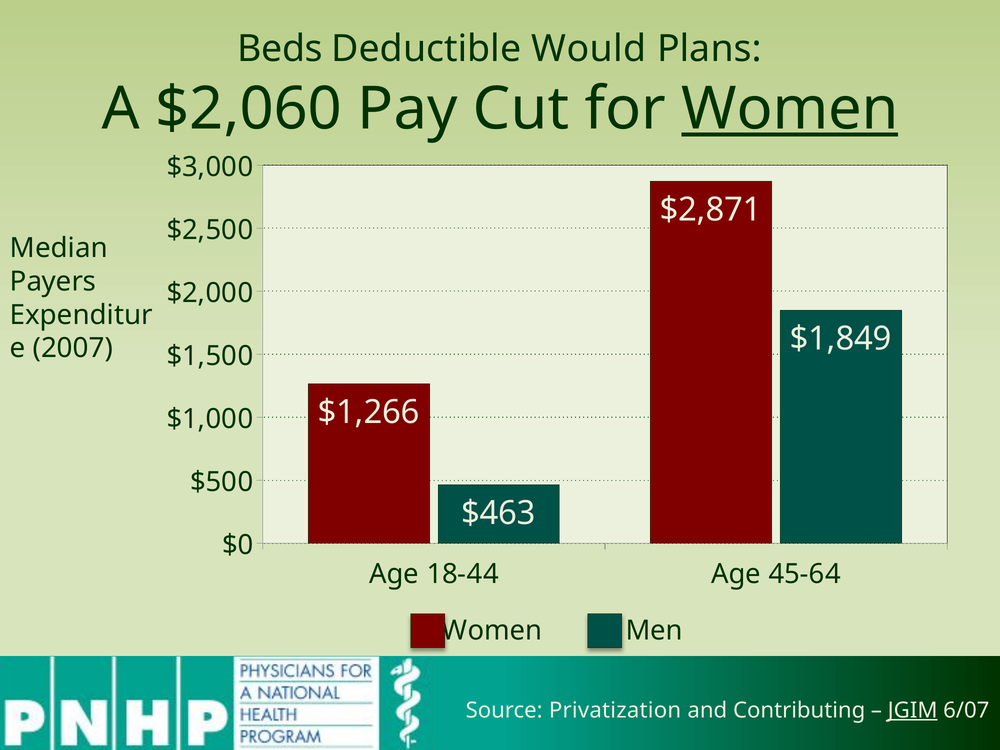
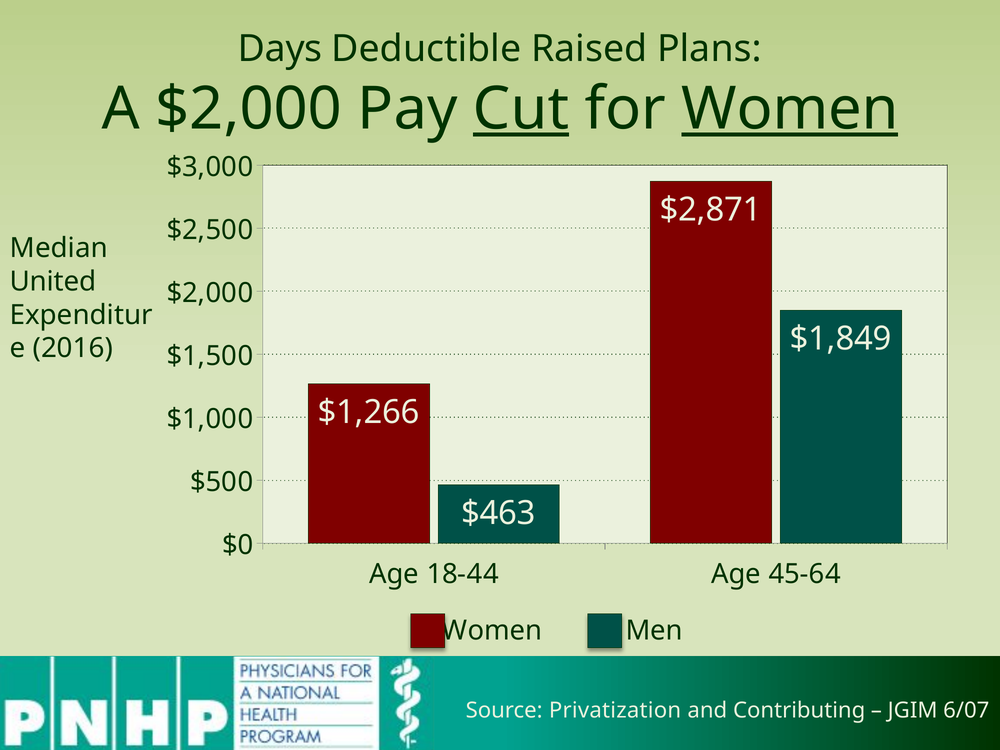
Beds: Beds -> Days (280, 49)
Would: Would -> Raised (589, 49)
A $2,060: $2,060 -> $2,000 (249, 109)
Cut underline: none -> present (521, 109)
Payers: Payers -> United (53, 282)
2007: 2007 -> 2016 (73, 348)
JGIM underline: present -> none (913, 710)
